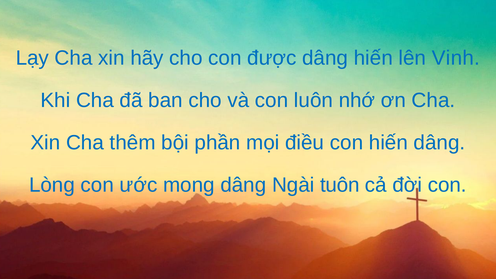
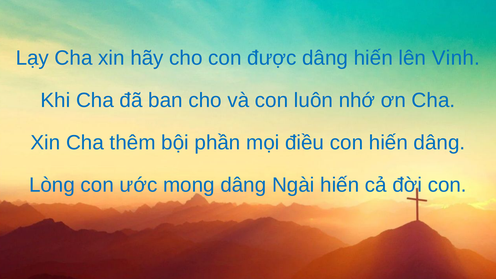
Ngài tuôn: tuôn -> hiến (340, 185)
